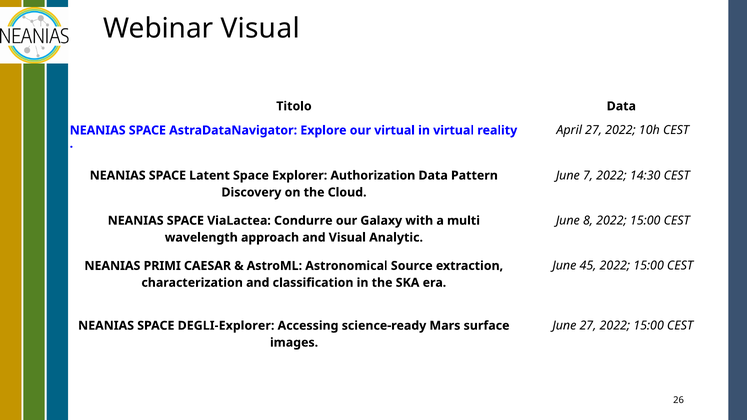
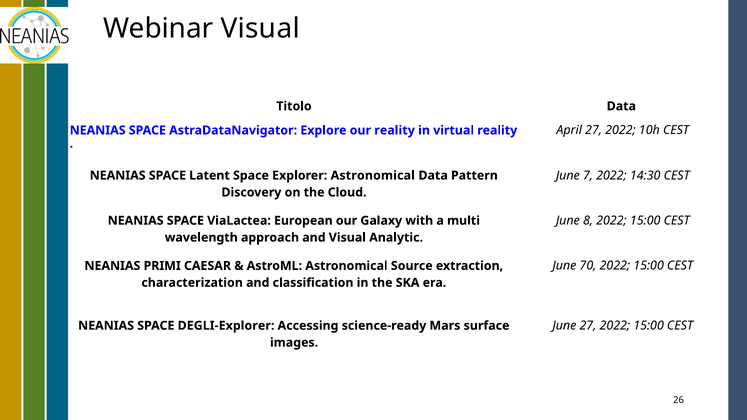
our virtual: virtual -> reality (395, 130)
Explorer Authorization: Authorization -> Astronomical (373, 176)
Condurre: Condurre -> European (303, 221)
45: 45 -> 70 (588, 266)
